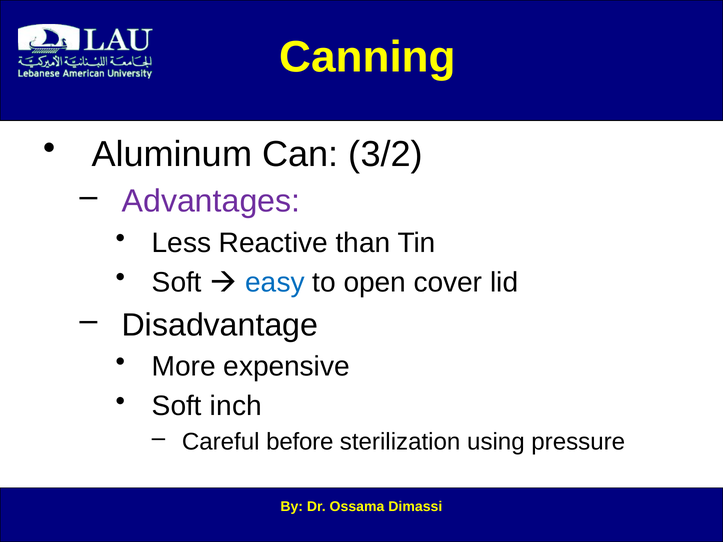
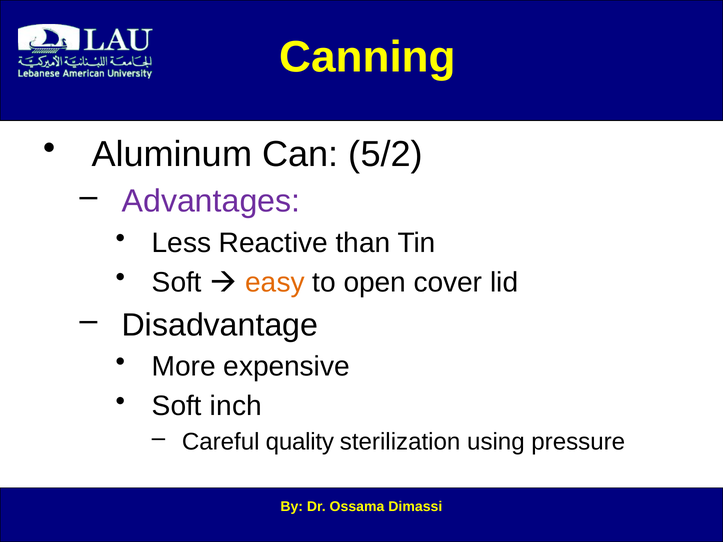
3/2: 3/2 -> 5/2 (386, 154)
easy colour: blue -> orange (275, 282)
before: before -> quality (300, 442)
